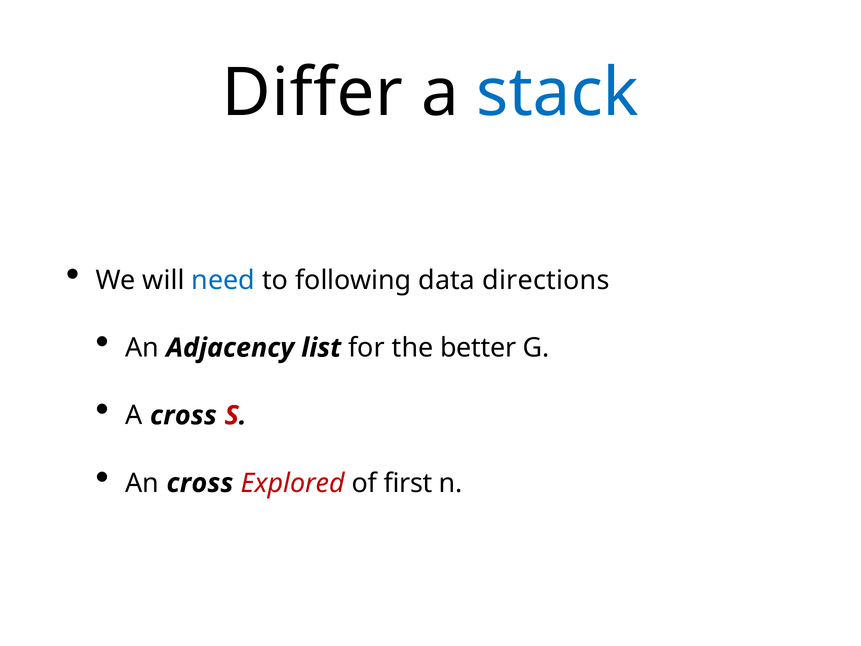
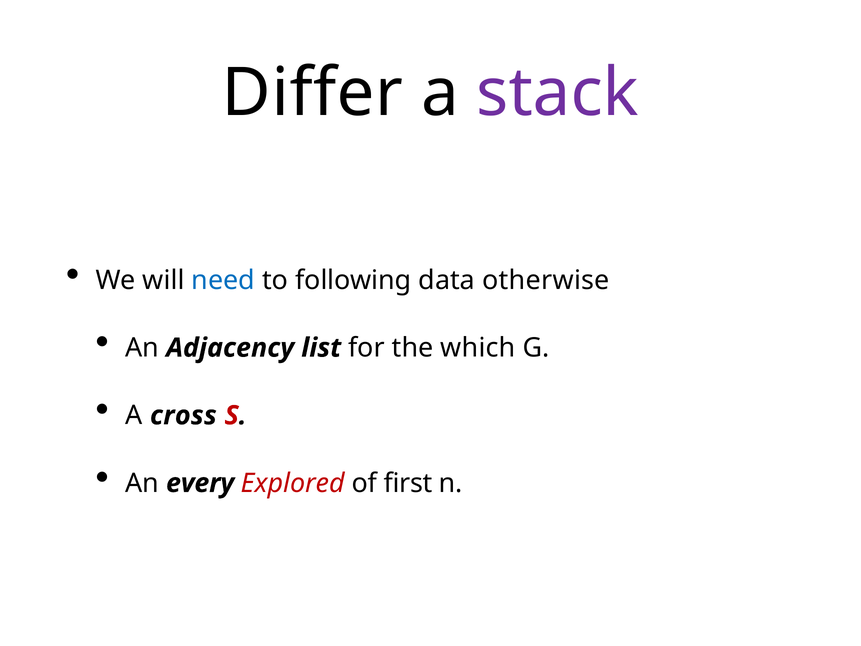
stack colour: blue -> purple (558, 93)
directions: directions -> otherwise (546, 280)
better: better -> which (478, 348)
An cross: cross -> every (200, 483)
